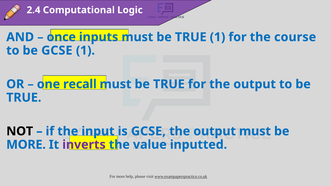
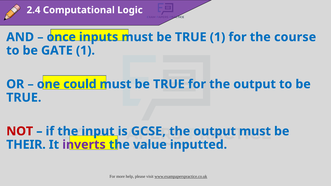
be GCSE: GCSE -> GATE (57, 51)
recall: recall -> could (80, 84)
NOT colour: black -> red (20, 131)
MORE: MORE -> THEIR (26, 145)
